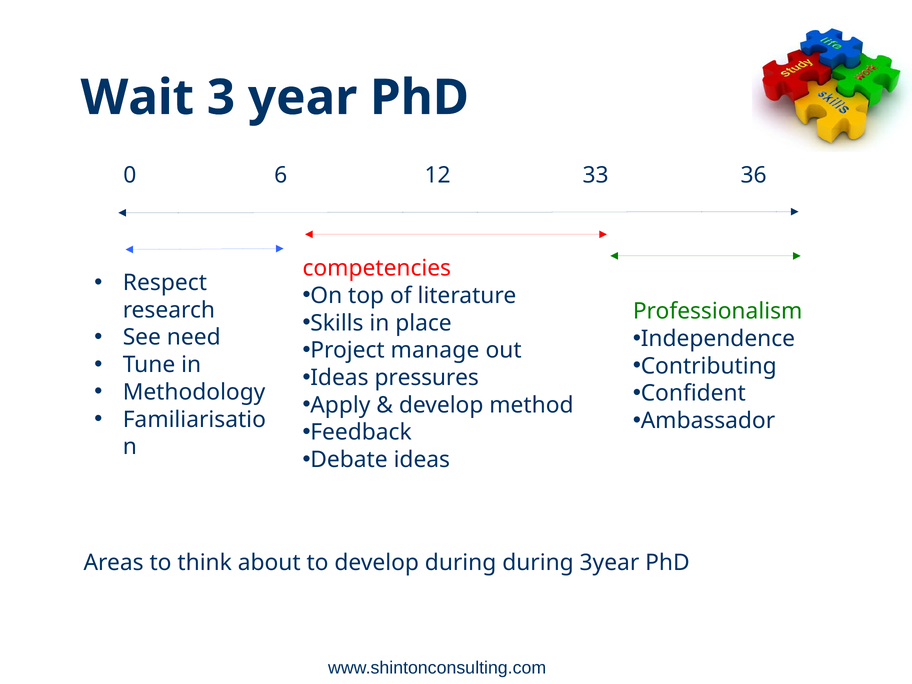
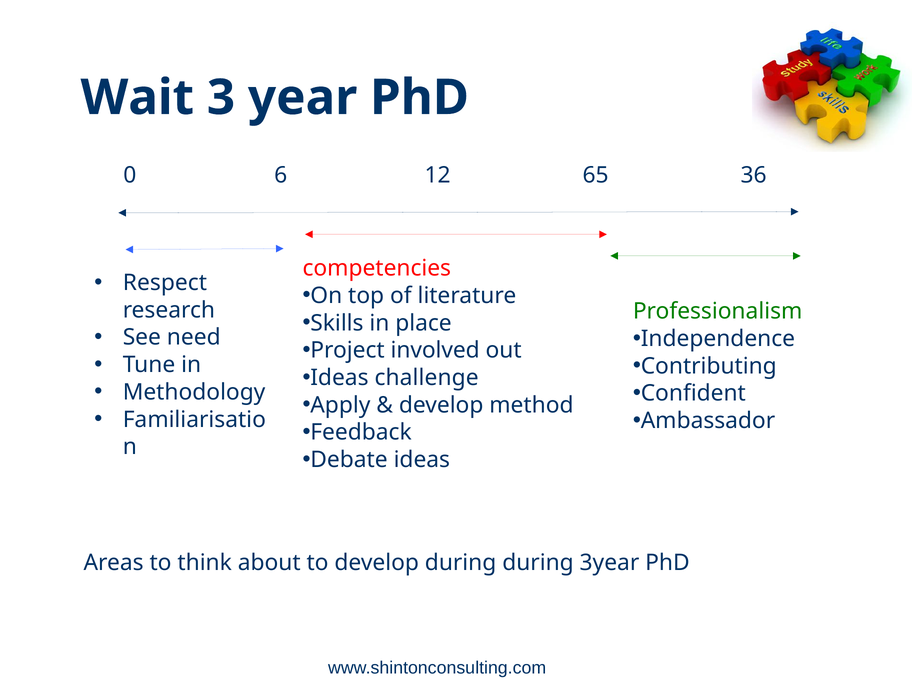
33: 33 -> 65 (596, 175)
manage: manage -> involved (435, 350)
pressures: pressures -> challenge (427, 378)
